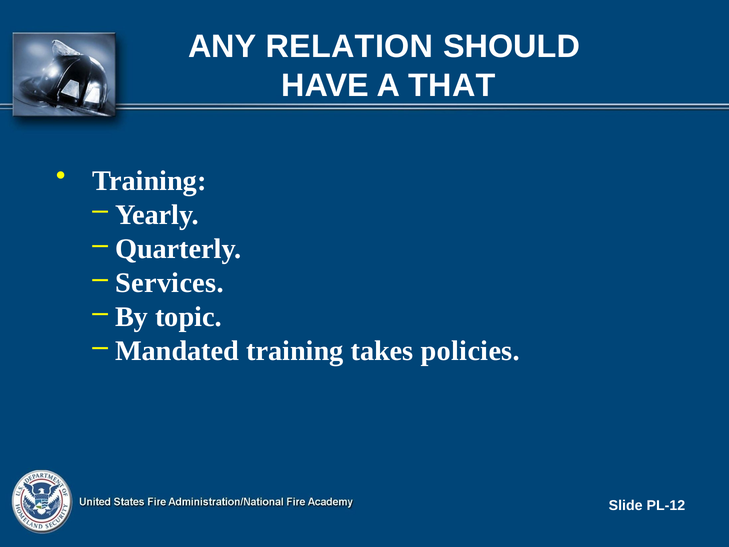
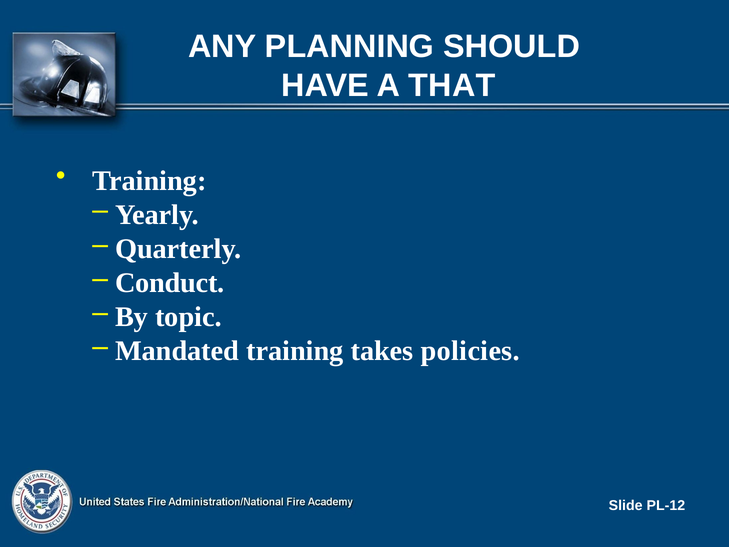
RELATION: RELATION -> PLANNING (350, 47)
Services: Services -> Conduct (170, 283)
